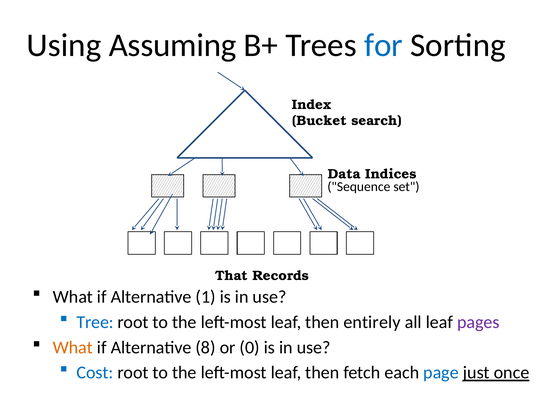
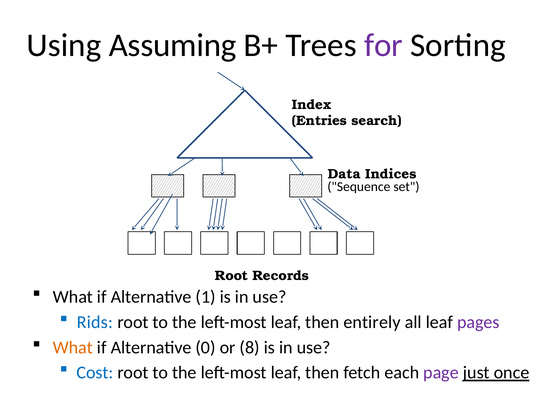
for colour: blue -> purple (383, 45)
Bucket: Bucket -> Entries (319, 121)
That: That -> Root (232, 276)
Tree: Tree -> Rids (95, 323)
8: 8 -> 0 (206, 348)
0: 0 -> 8 (250, 348)
page colour: blue -> purple (441, 373)
